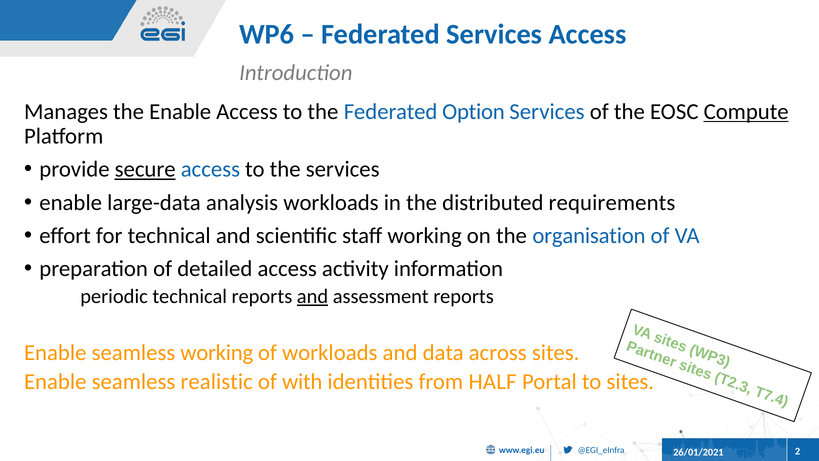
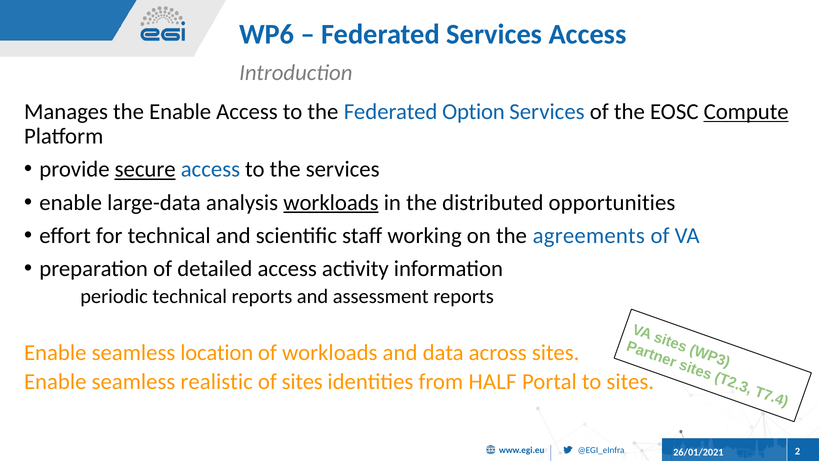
workloads underline: none -> present (331, 202)
requirements: requirements -> opportunities (612, 202)
organisation: organisation -> agreements (589, 236)
and underline: present -> none (312, 296)
seamless working: working -> location (217, 353)
of with: with -> sites (302, 381)
